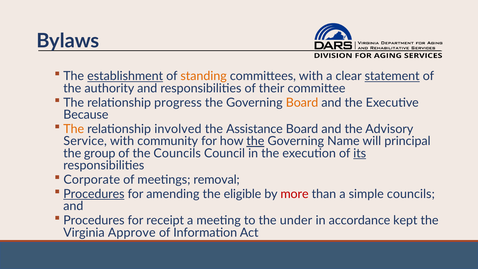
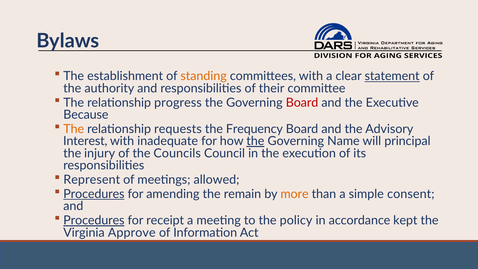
establishment underline: present -> none (125, 76)
Board colour: orange -> red (302, 103)
involved: involved -> requests (178, 129)
Assistance: Assistance -> Frequency (254, 129)
Service: Service -> Interest (85, 141)
community: community -> inadequate (168, 141)
group: group -> injury (100, 153)
its underline: present -> none (360, 153)
Corporate: Corporate -> Represent (92, 180)
removal: removal -> allowed (217, 180)
eligible: eligible -> remain (242, 194)
more colour: red -> orange (295, 194)
simple councils: councils -> consent (411, 194)
Procedures underline: none -> present (94, 220)
under: under -> policy (296, 220)
